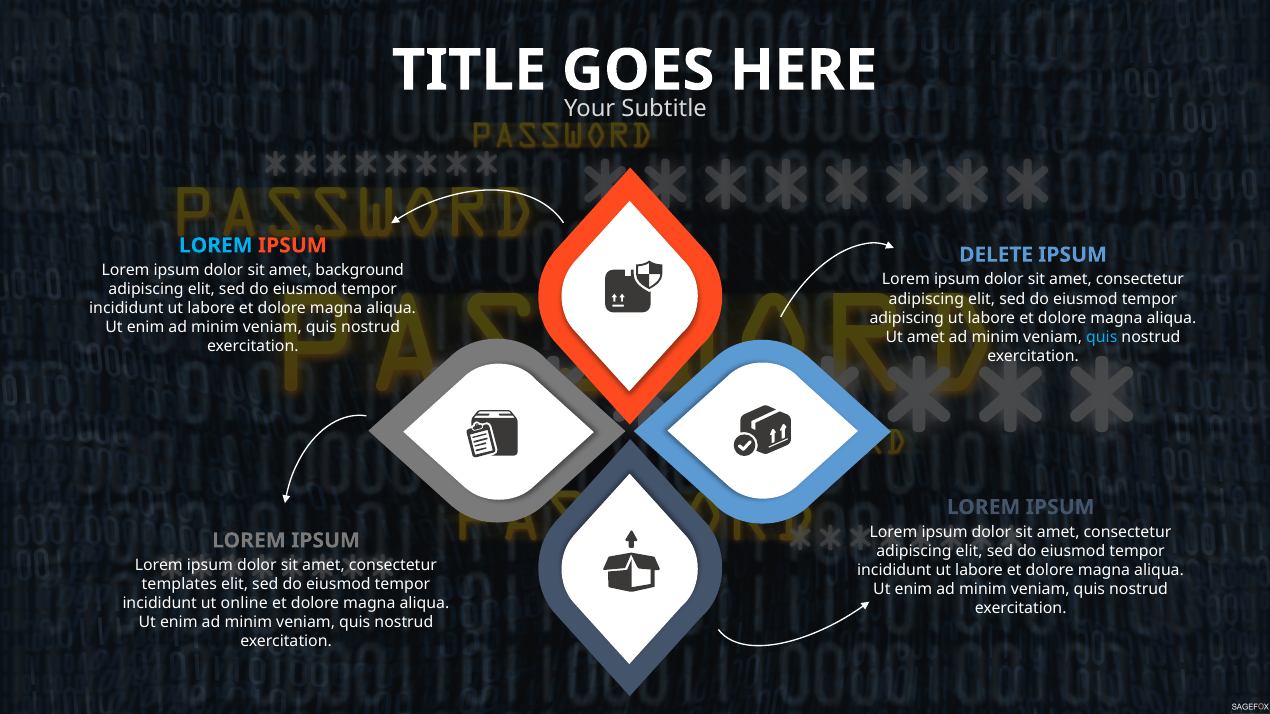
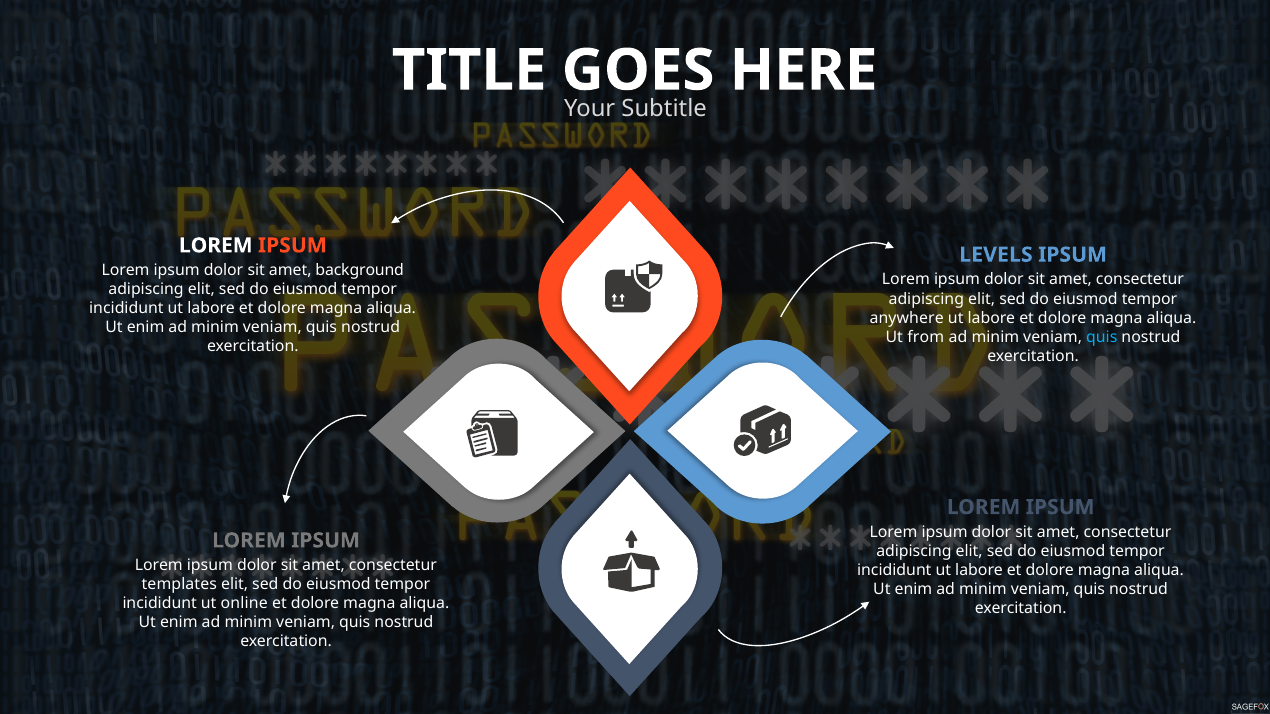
LOREM colour: light blue -> white (216, 246)
DELETE: DELETE -> LEVELS (996, 255)
adipiscing: adipiscing -> anywhere (907, 318)
Ut amet: amet -> from (926, 337)
